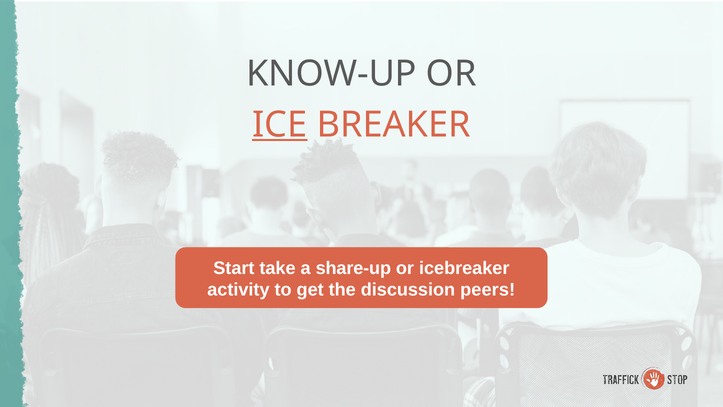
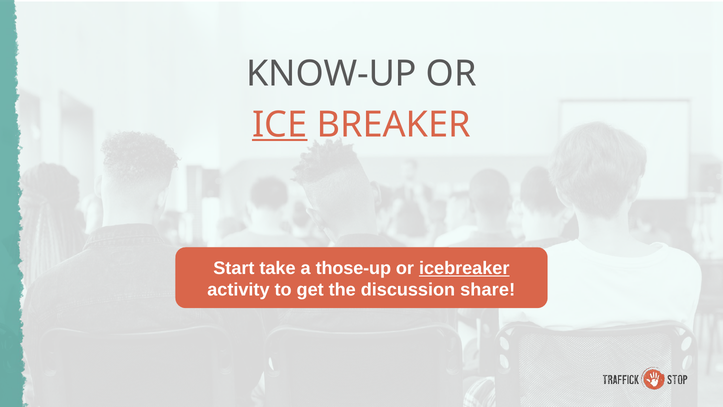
share-up: share-up -> those-up (353, 268)
icebreaker underline: none -> present (464, 268)
peers: peers -> share (488, 290)
